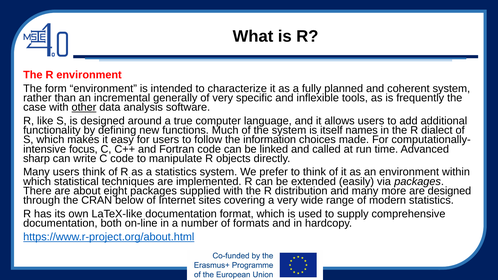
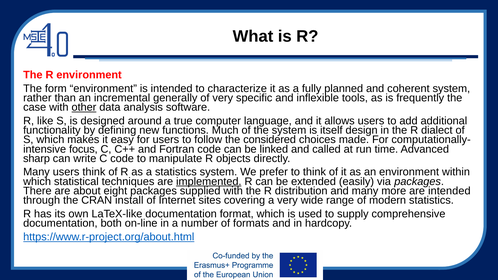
names: names -> design (362, 130)
information: information -> considered (270, 140)
implemented underline: none -> present (209, 182)
are designed: designed -> intended (449, 191)
below: below -> install (129, 200)
